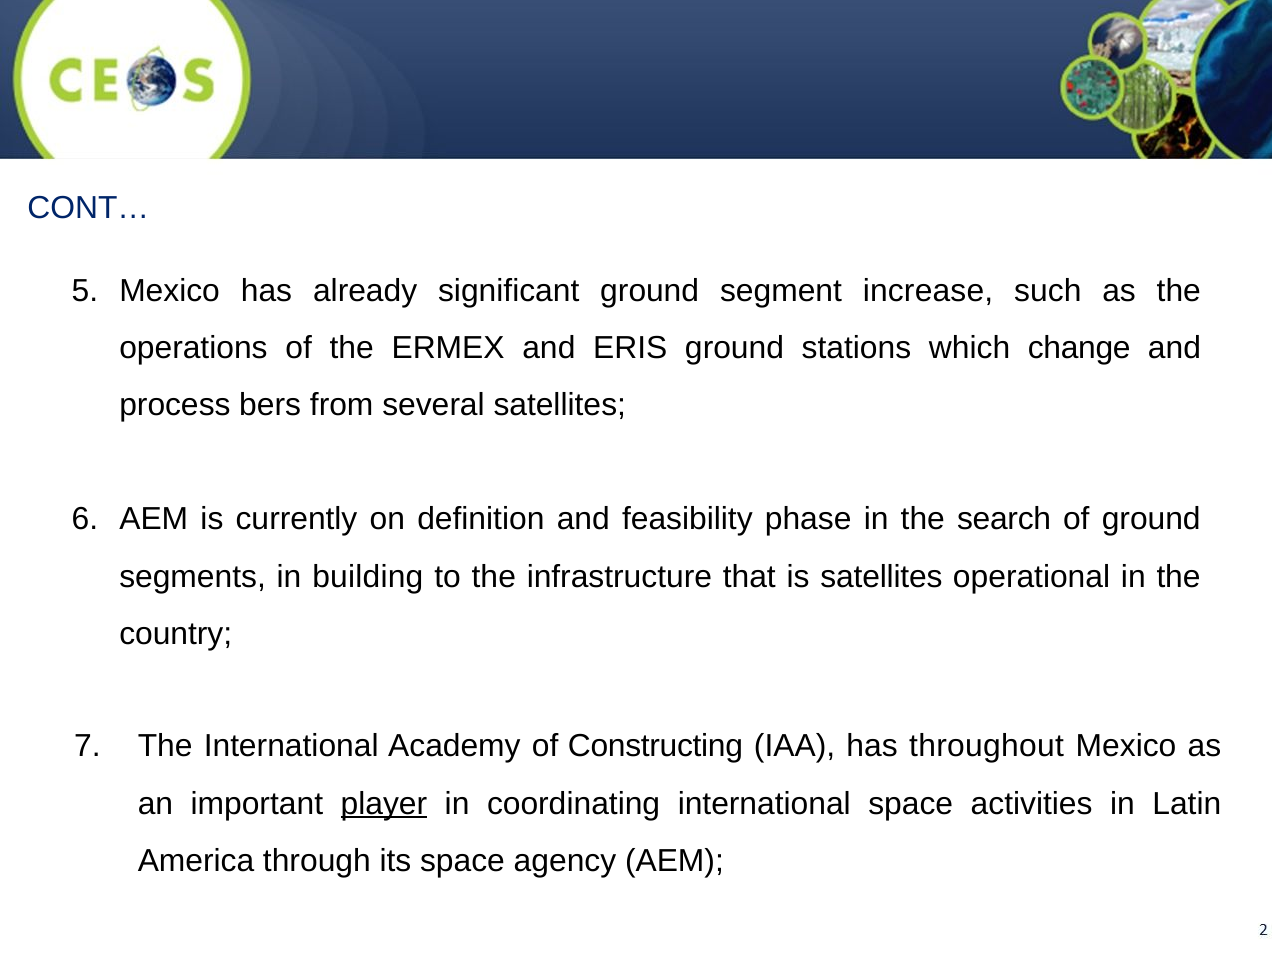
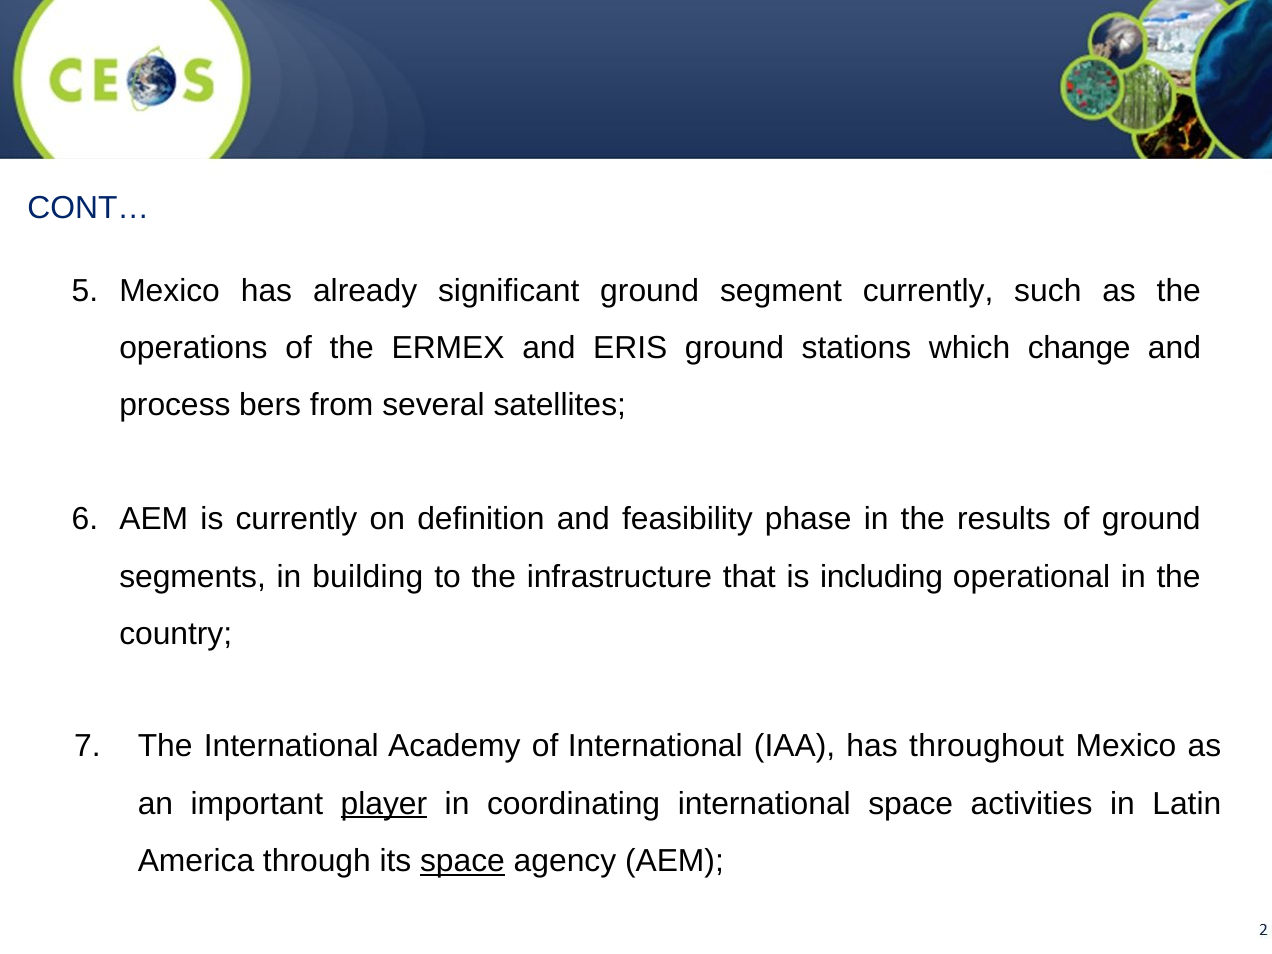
segment increase: increase -> currently (928, 291)
search: search -> results (1004, 519)
is satellites: satellites -> including (882, 577)
of Constructing: Constructing -> International (655, 746)
space underline: none -> present (462, 861)
